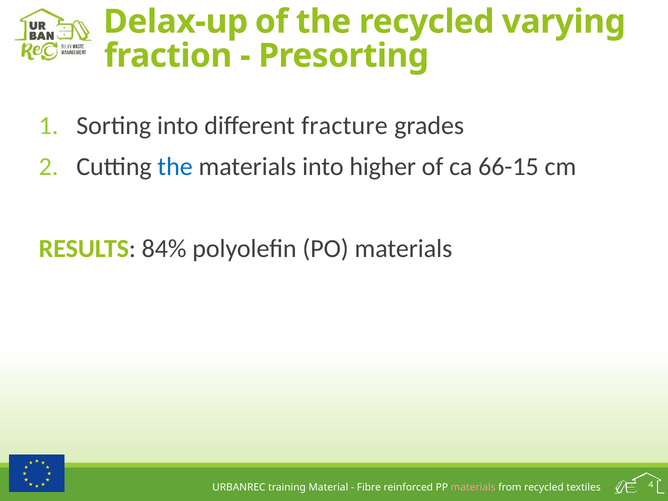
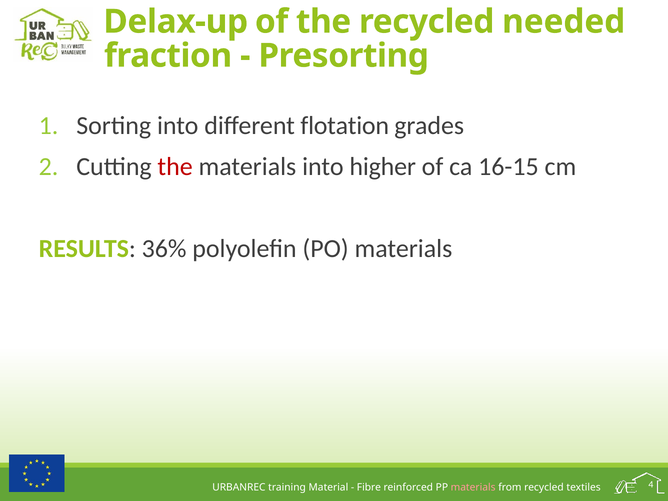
varying: varying -> needed (564, 22)
fracture: fracture -> flotation (345, 126)
the colour: blue -> red (175, 167)
66-15: 66-15 -> 16-15 (508, 167)
84%: 84% -> 36% (164, 249)
